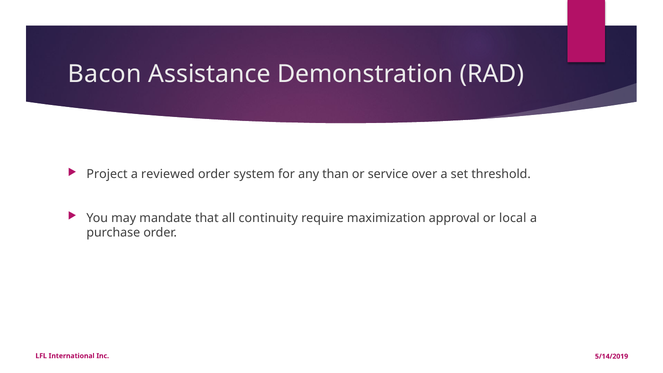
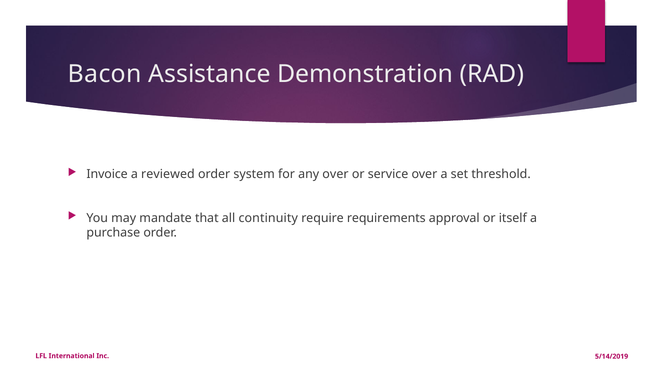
Project: Project -> Invoice (107, 174)
any than: than -> over (335, 174)
maximization: maximization -> requirements (386, 218)
local: local -> itself (513, 218)
